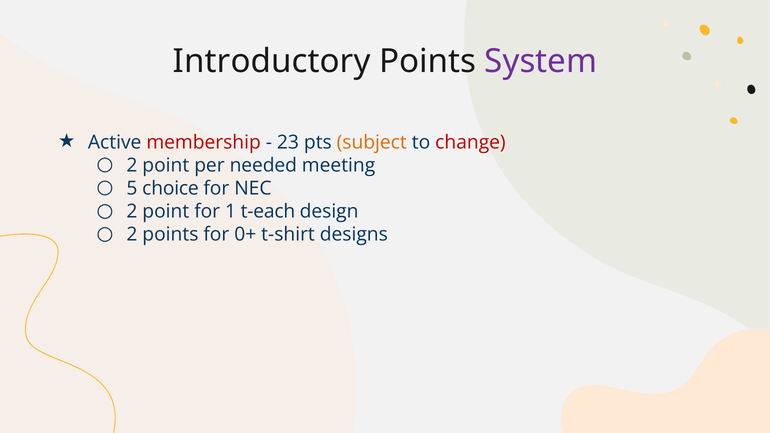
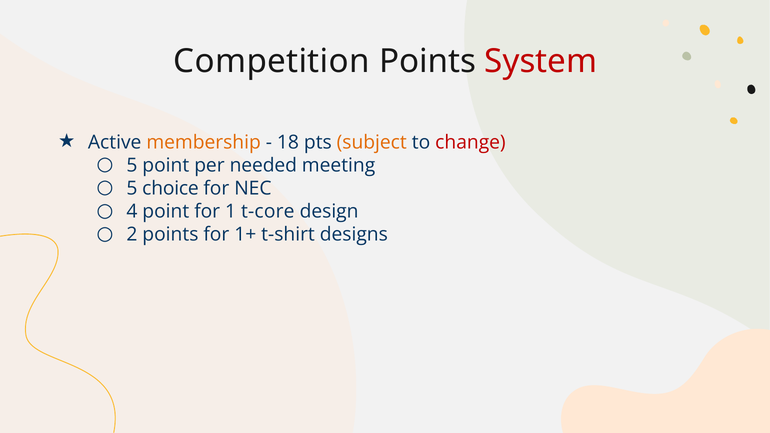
Introductory: Introductory -> Competition (272, 61)
System colour: purple -> red (541, 61)
membership colour: red -> orange (204, 142)
23: 23 -> 18 (288, 142)
2: 2 -> 5 (132, 165)
2: 2 -> 4 (132, 212)
t-each: t-each -> t-core (268, 212)
0+: 0+ -> 1+ (245, 235)
